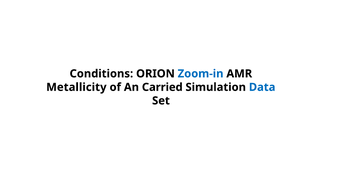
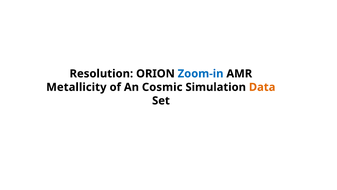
Conditions: Conditions -> Resolution (101, 74)
Carried: Carried -> Cosmic (162, 87)
Data colour: blue -> orange (262, 87)
